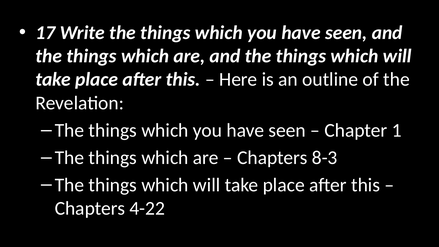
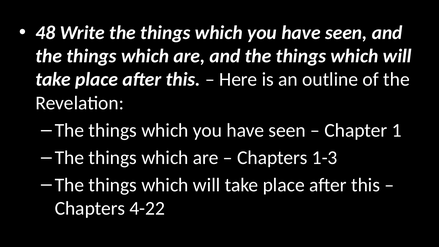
17: 17 -> 48 (45, 33)
8-3: 8-3 -> 1-3 (325, 158)
